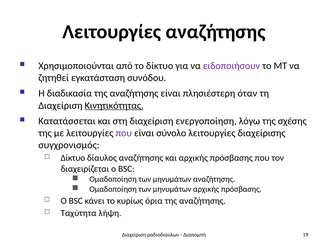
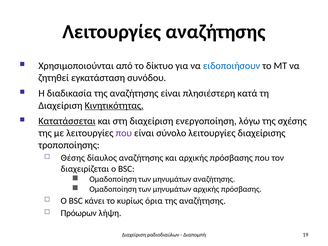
ειδοποιήσουν colour: purple -> blue (232, 66)
όταν: όταν -> κατά (247, 93)
Κατατάσσεται underline: none -> present (67, 121)
συγχρονισμός: συγχρονισμός -> τροποποίησης (69, 145)
Δίκτυο: Δίκτυο -> Θέσης (73, 158)
Ταχύτητα: Ταχύτητα -> Πρόωρων (79, 213)
